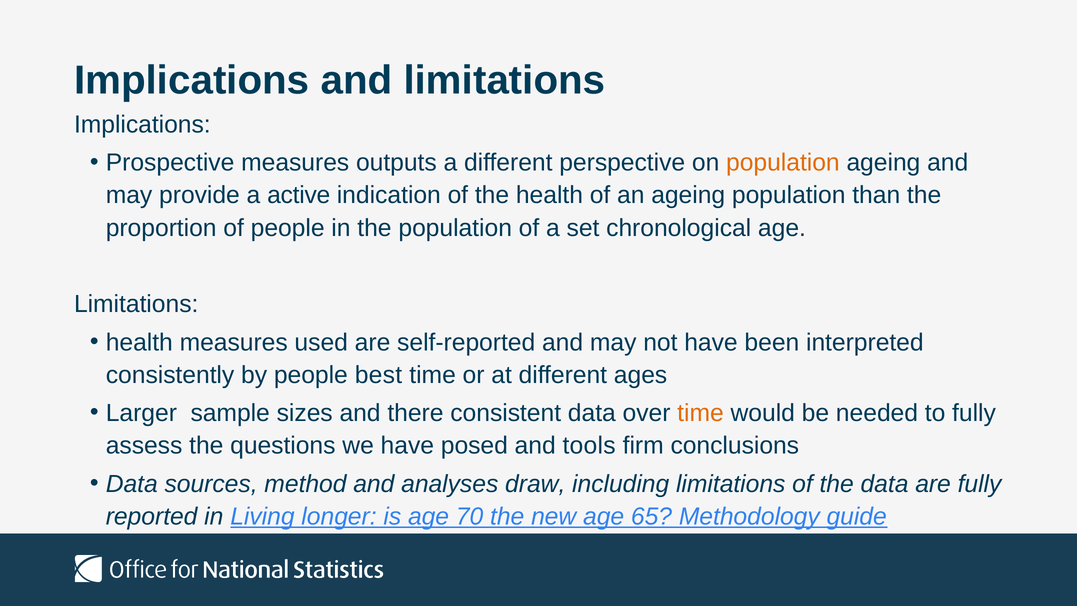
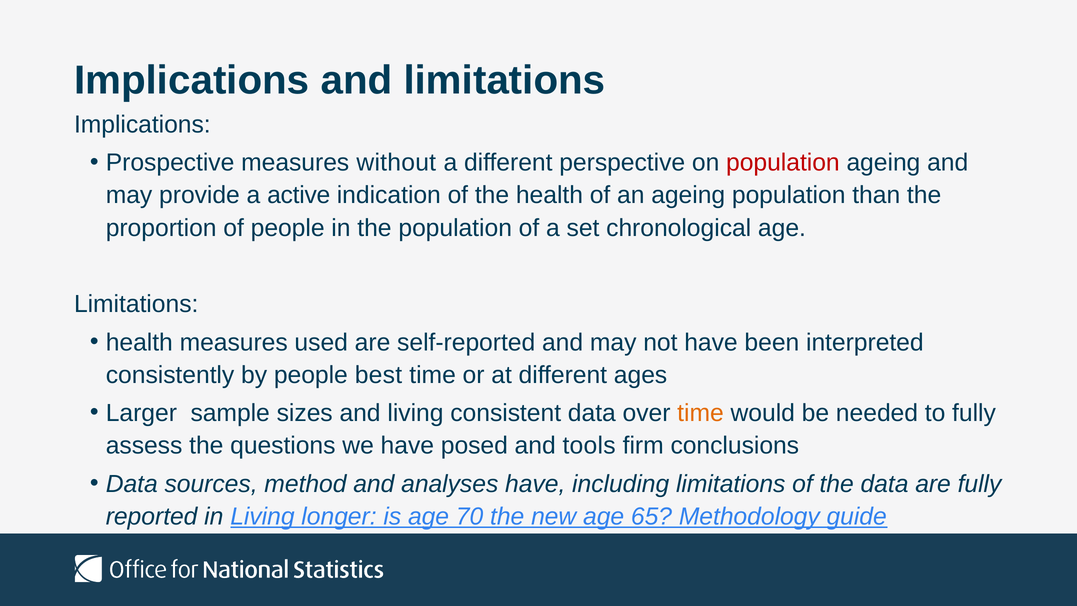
outputs: outputs -> without (396, 163)
population colour: orange -> red (783, 163)
and there: there -> living (415, 413)
analyses draw: draw -> have (535, 484)
